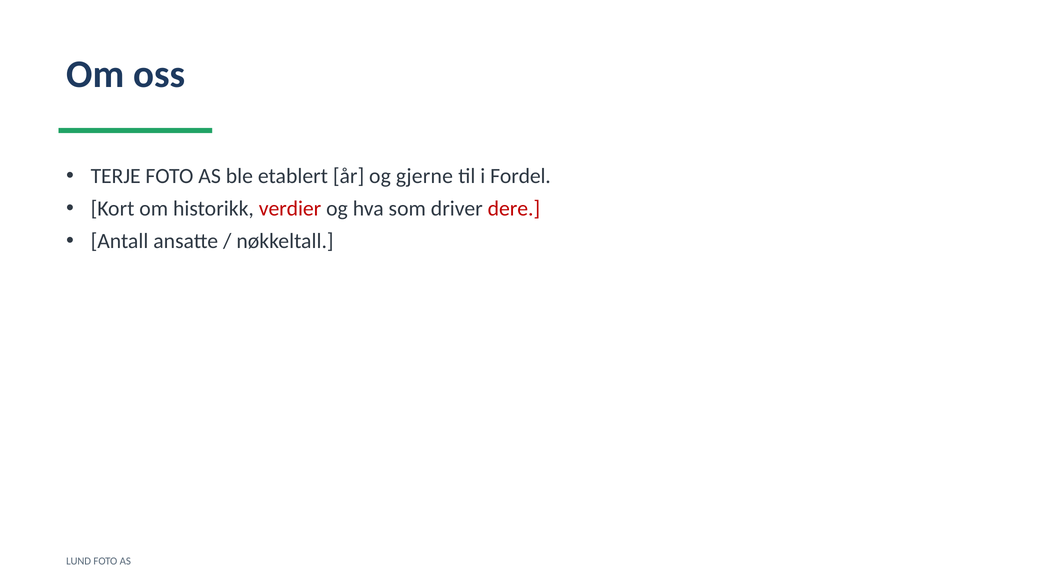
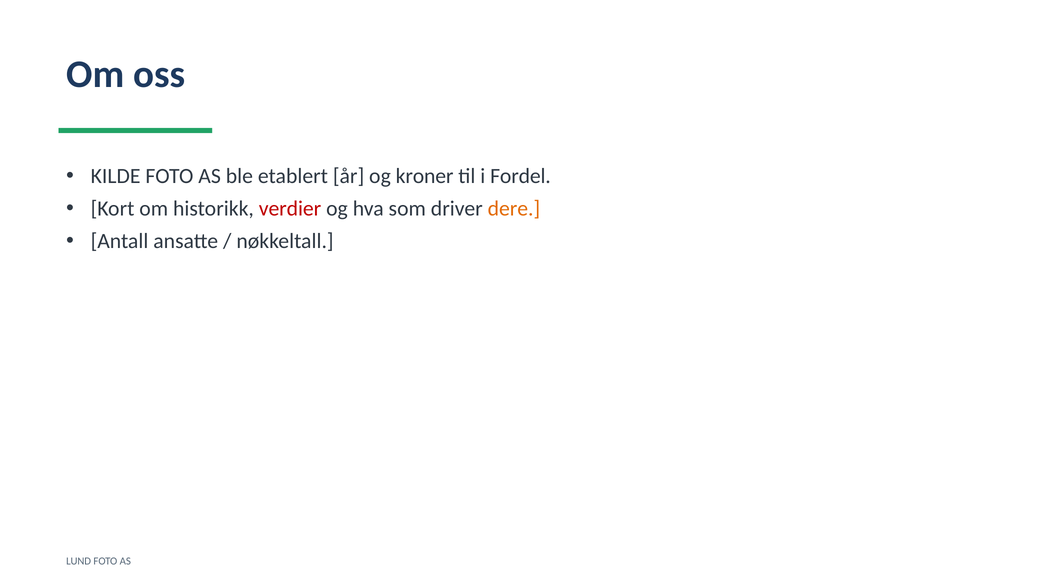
TERJE: TERJE -> KILDE (116, 176)
gjerne: gjerne -> kroner (425, 176)
dere colour: red -> orange (514, 209)
